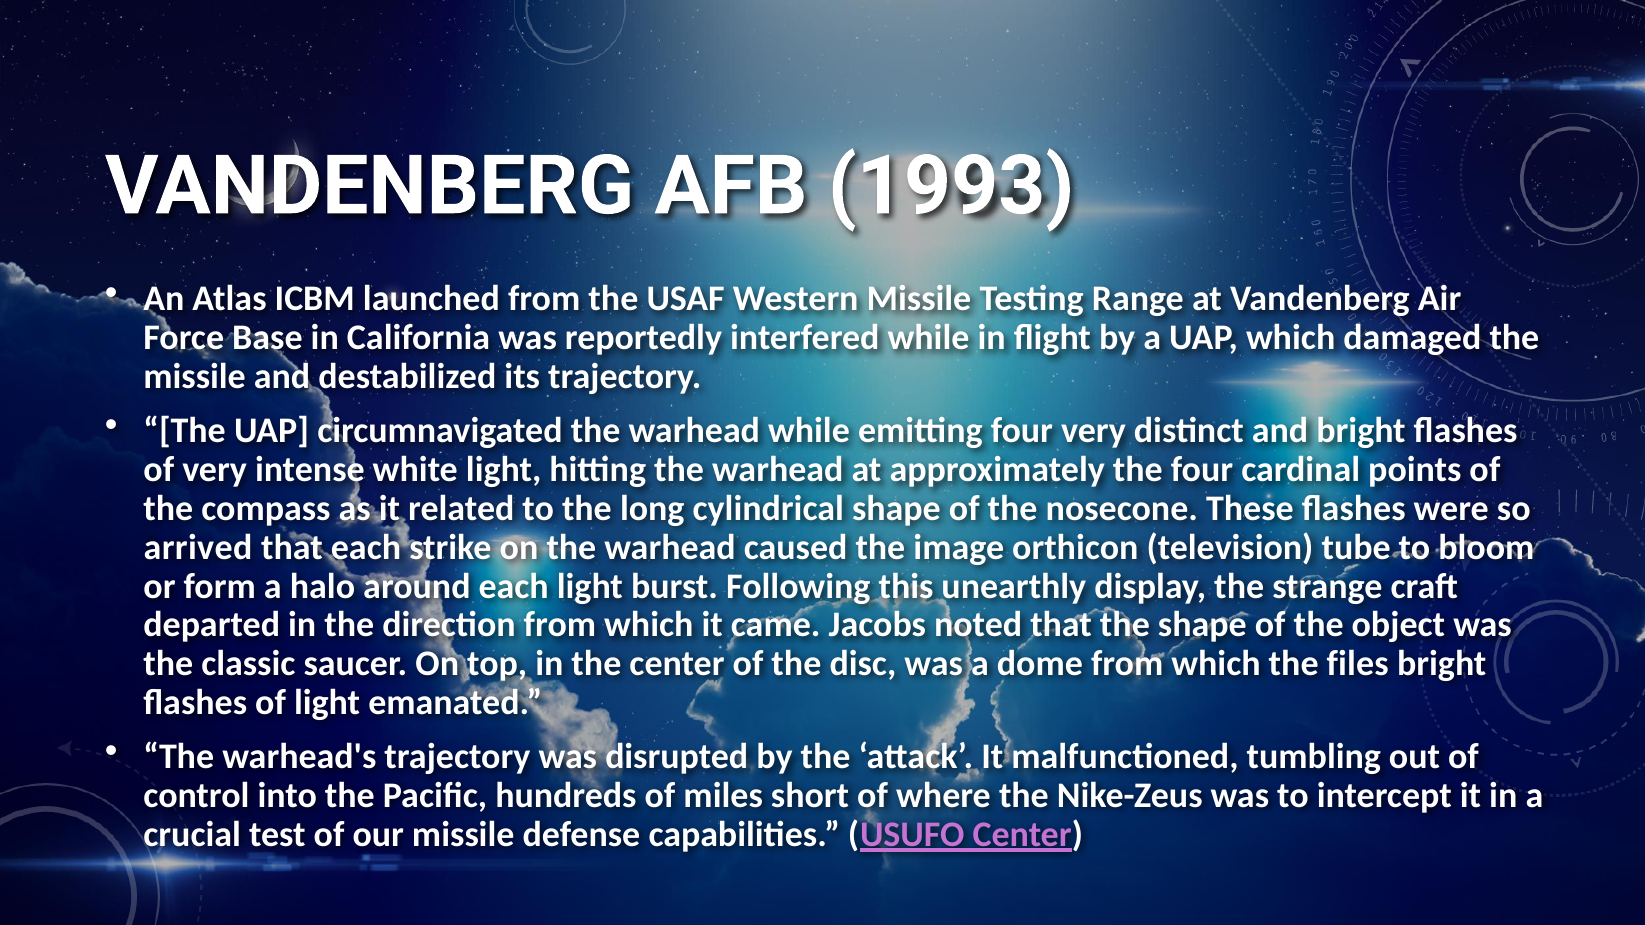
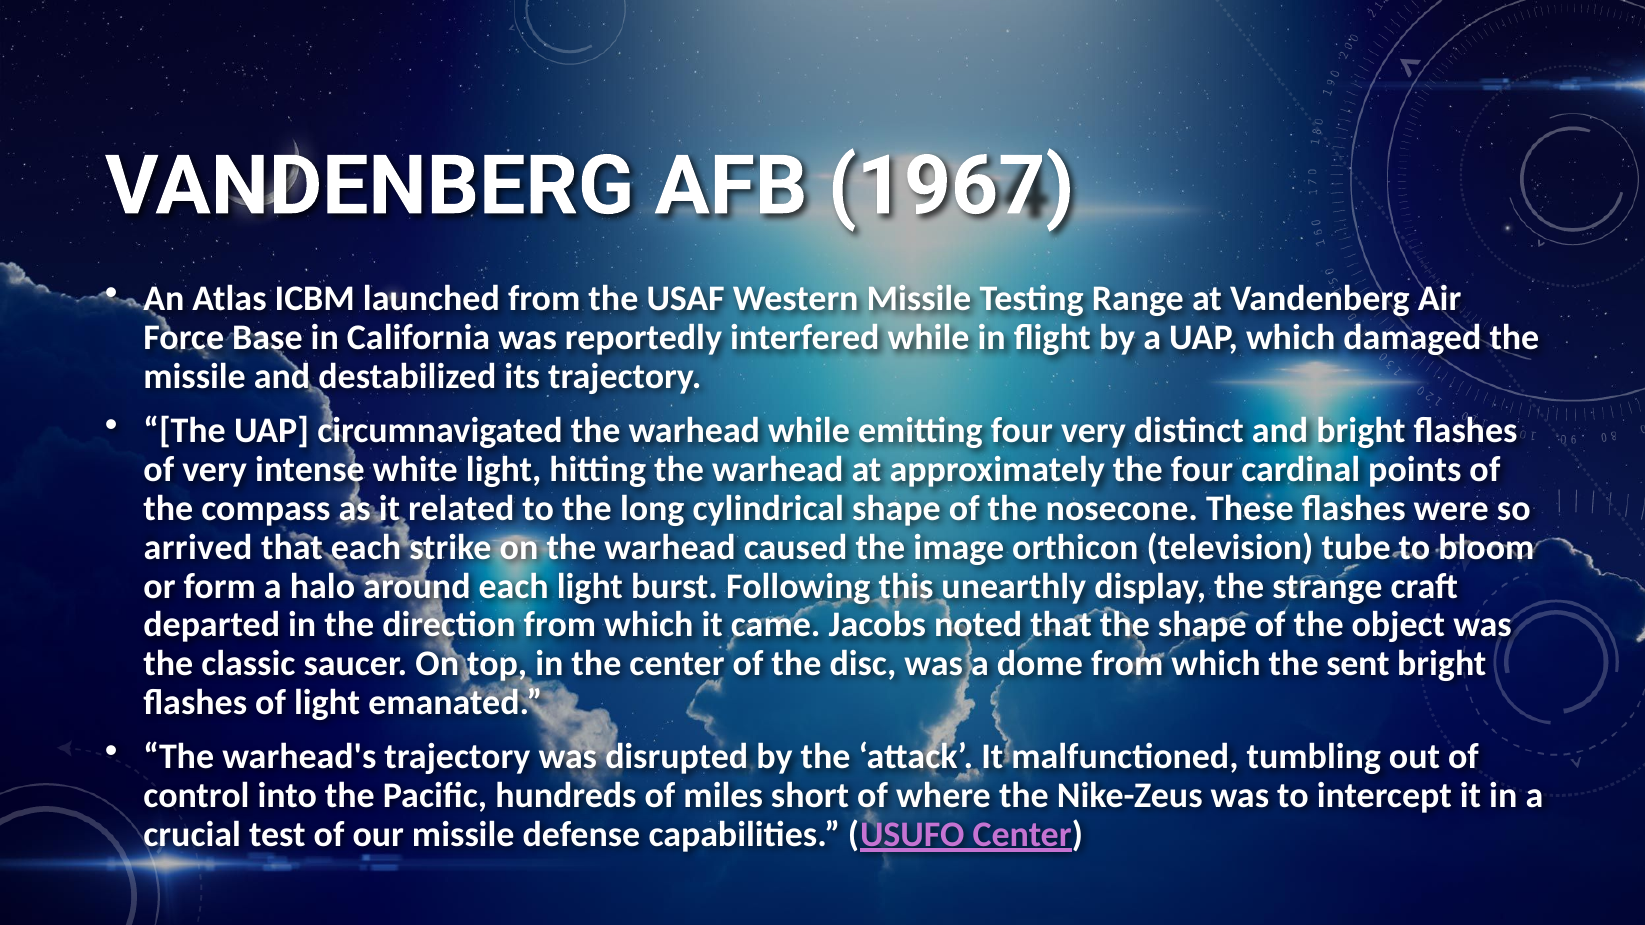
1993: 1993 -> 1967 (951, 186)
files: files -> sent (1358, 664)
